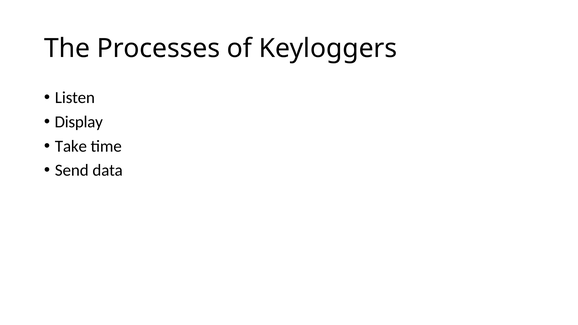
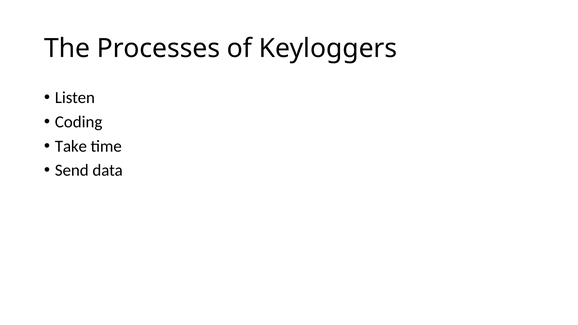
Display: Display -> Coding (79, 122)
